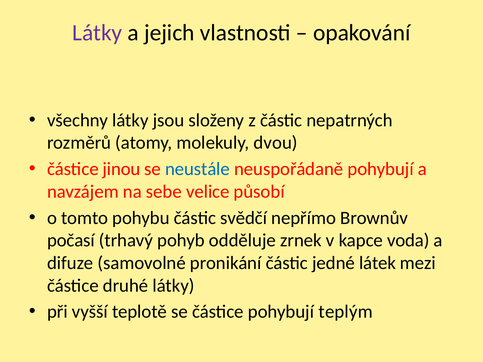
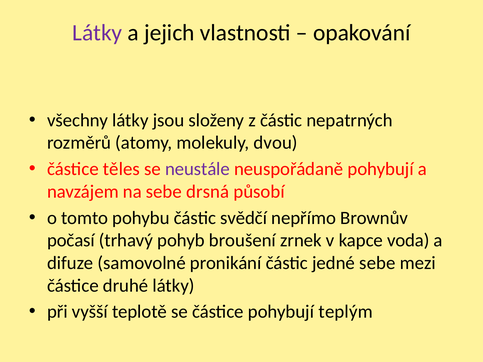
jinou: jinou -> těles (121, 169)
neustále colour: blue -> purple (197, 169)
velice: velice -> drsná (208, 192)
odděluje: odděluje -> broušení (242, 241)
jedné látek: látek -> sebe (377, 263)
